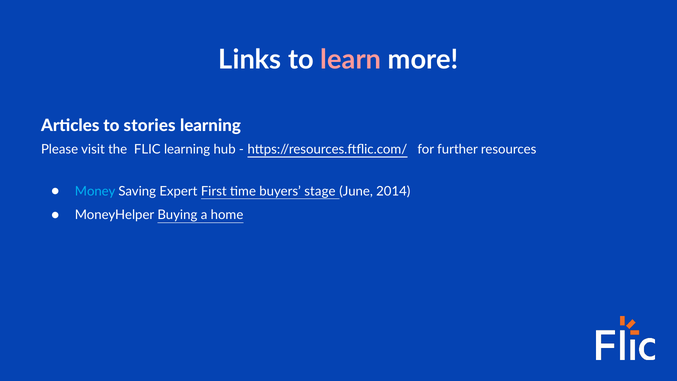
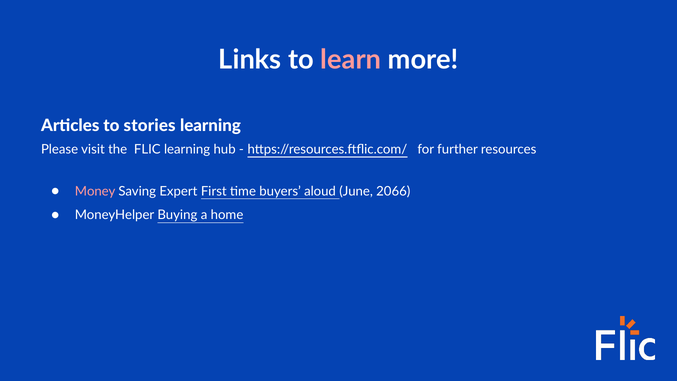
Money colour: light blue -> pink (95, 191)
stage: stage -> aloud (320, 191)
2014: 2014 -> 2066 (393, 191)
